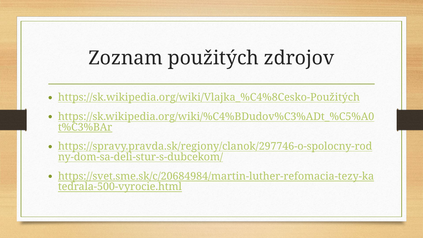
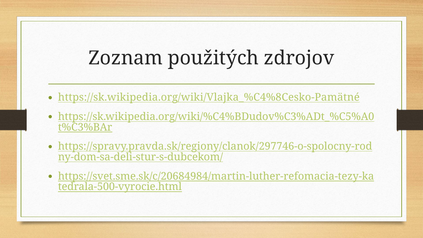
https://sk.wikipedia.org/wiki/Vlajka_%C4%8Cesko-Použitých: https://sk.wikipedia.org/wiki/Vlajka_%C4%8Cesko-Použitých -> https://sk.wikipedia.org/wiki/Vlajka_%C4%8Cesko-Pamätné (209, 97)
